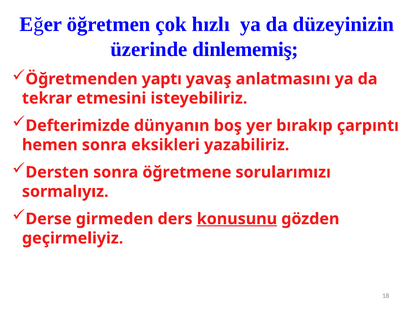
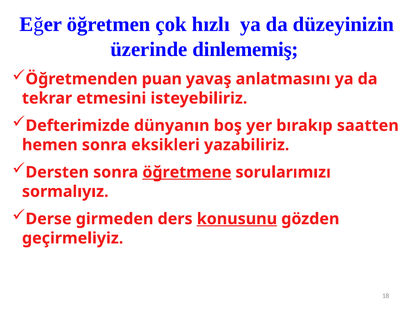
yaptı: yaptı -> puan (162, 79)
çarpıntı: çarpıntı -> saatten (368, 126)
öğretmene underline: none -> present (187, 173)
